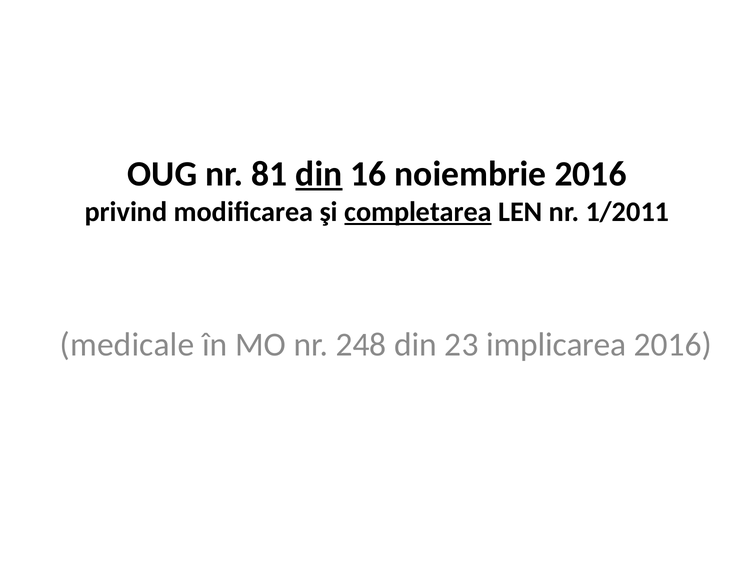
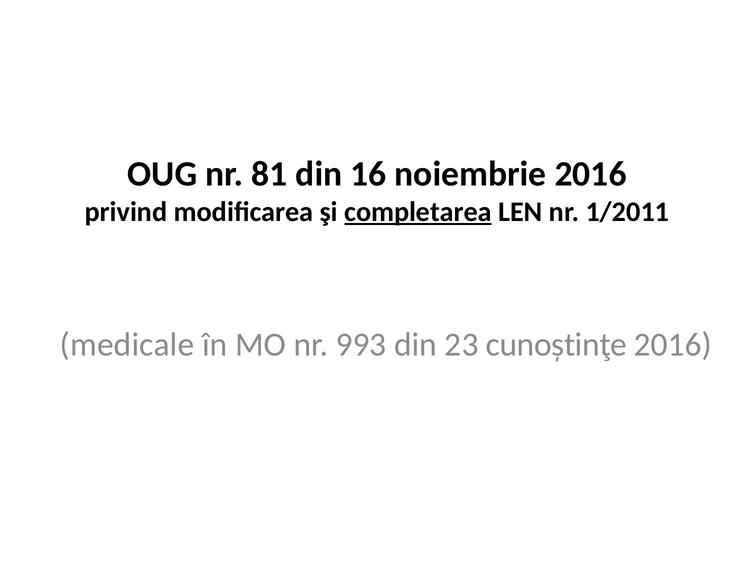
din underline: present -> none (319, 174)
248: 248 -> 993 (361, 345)
implicarea: implicarea -> cunoştinţe (556, 345)
